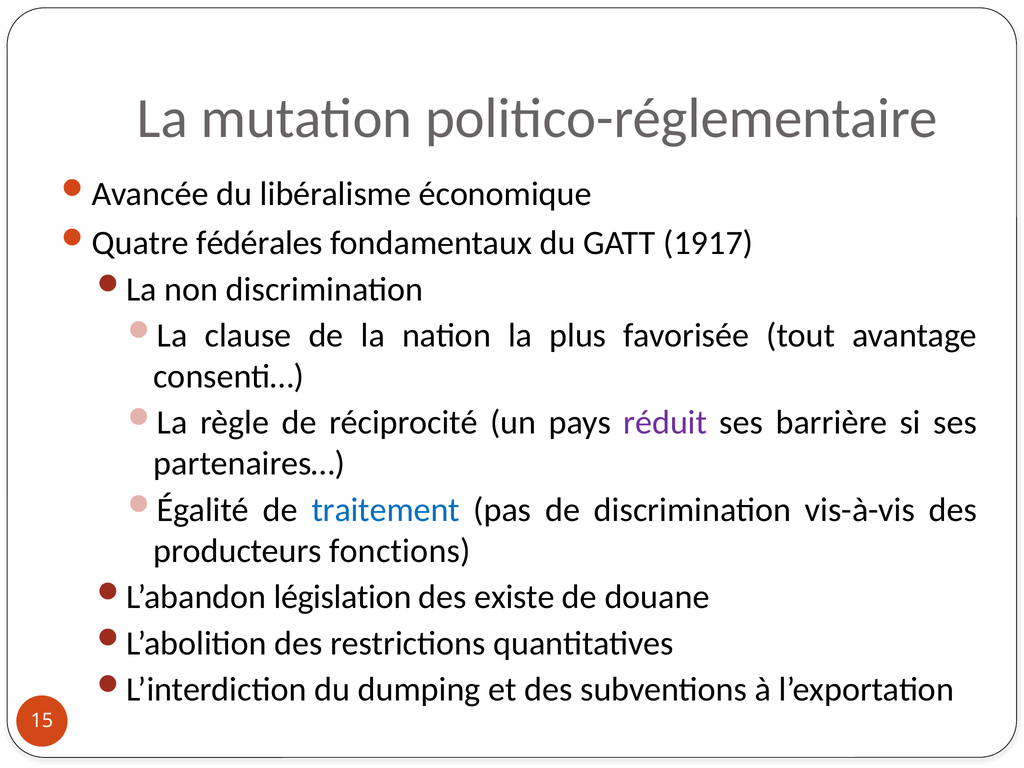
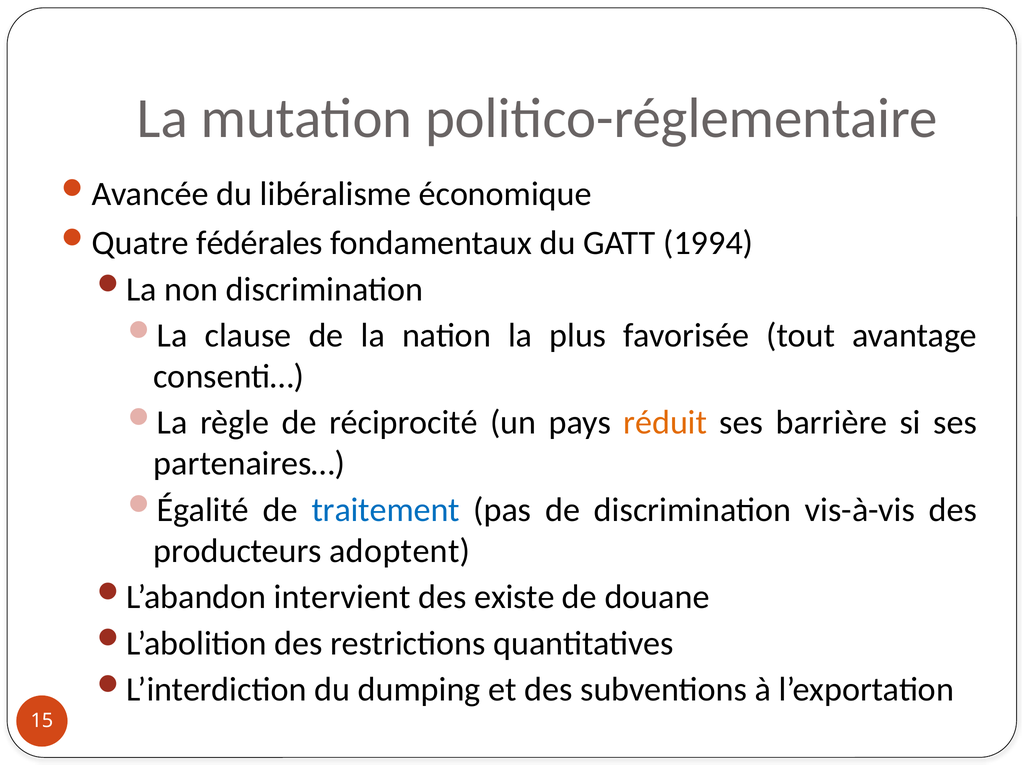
1917: 1917 -> 1994 (708, 243)
réduit colour: purple -> orange (665, 423)
fonctions: fonctions -> adoptent (400, 551)
législation: législation -> intervient (342, 597)
